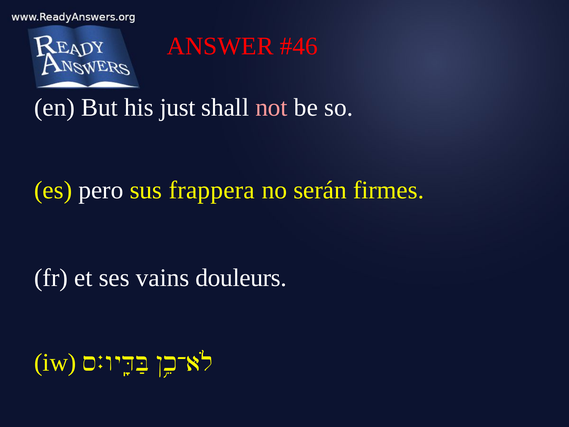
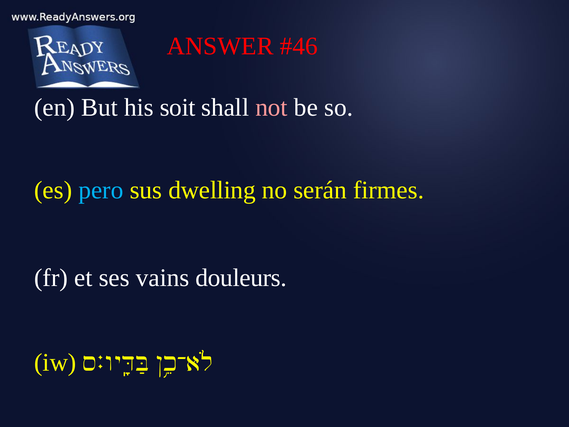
just: just -> soit (178, 107)
pero colour: white -> light blue (101, 190)
frappera: frappera -> dwelling (212, 190)
